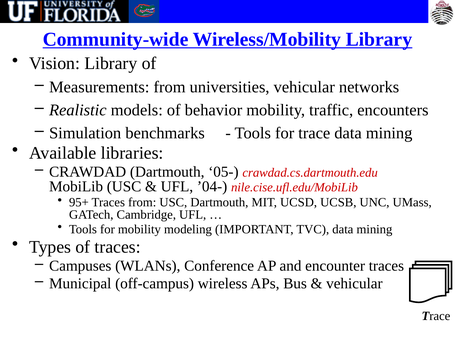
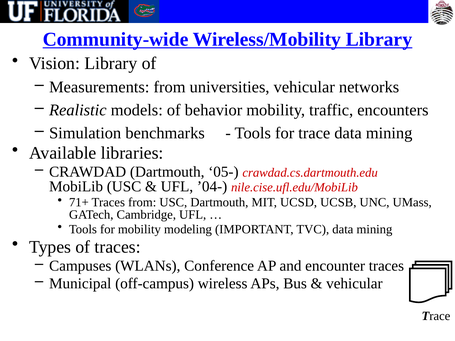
95+: 95+ -> 71+ (79, 203)
